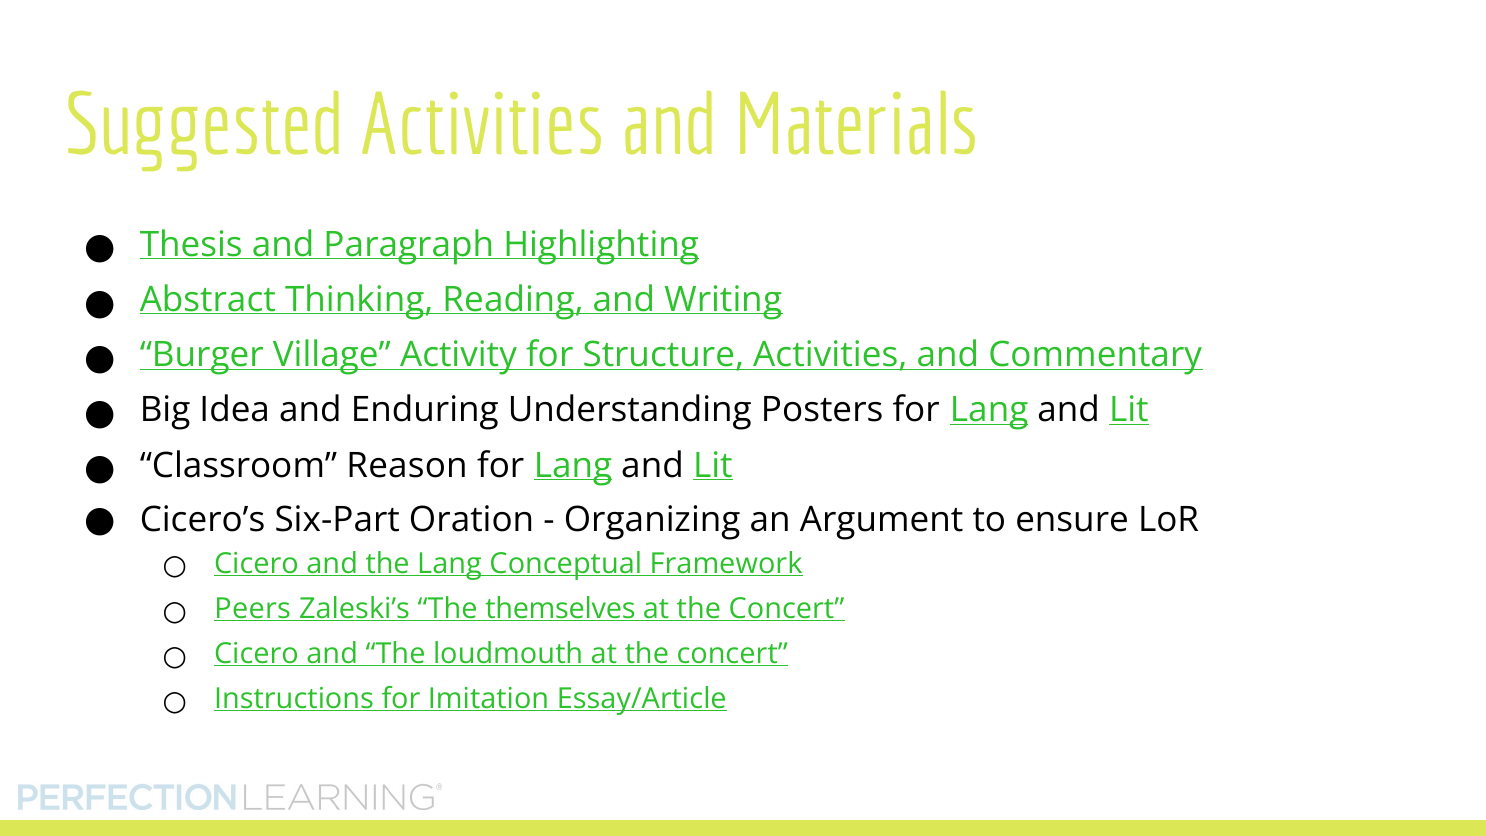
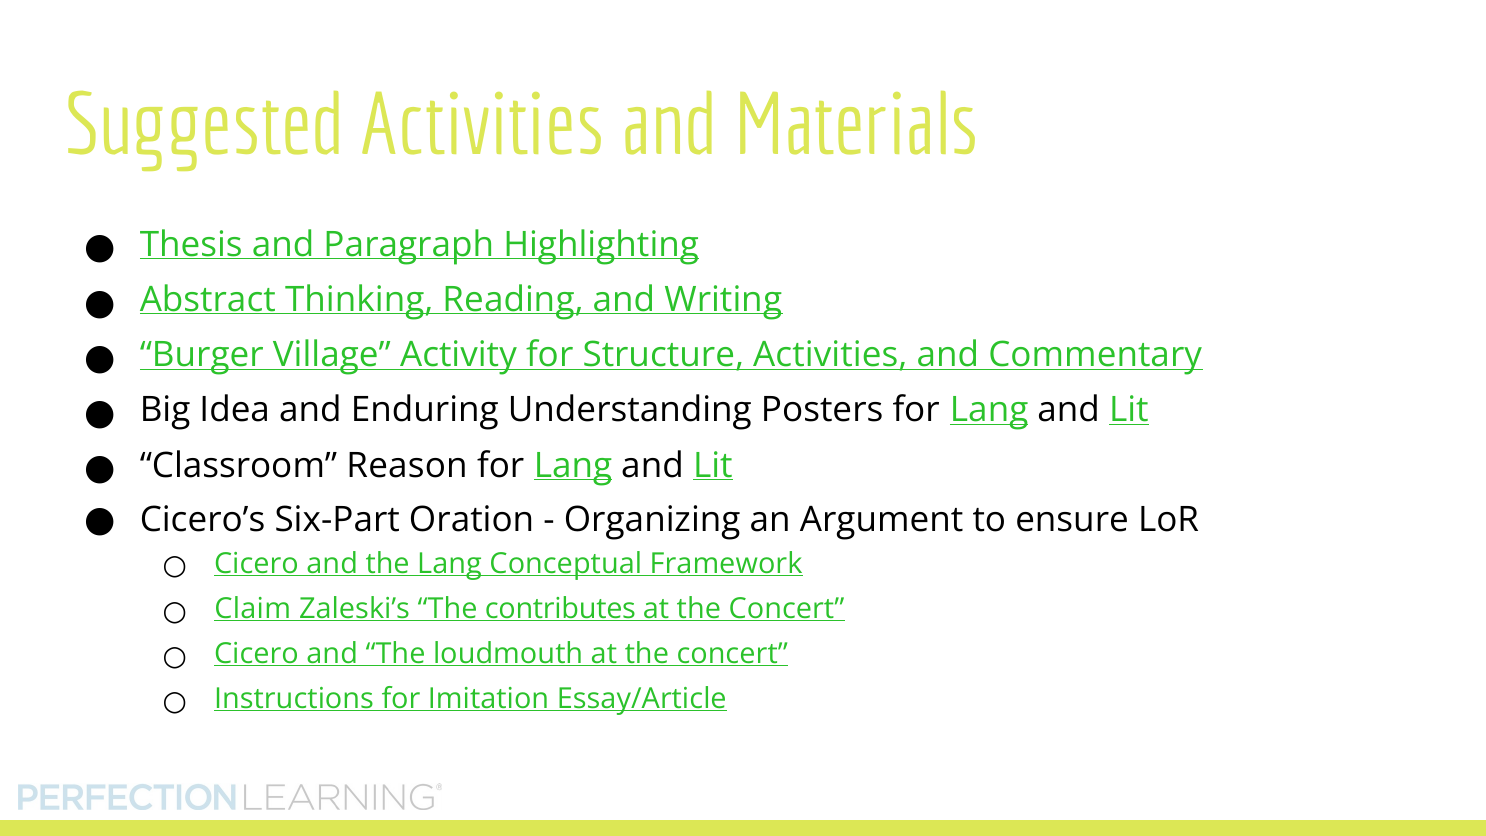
Peers: Peers -> Claim (253, 609)
themselves: themselves -> contributes (560, 609)
